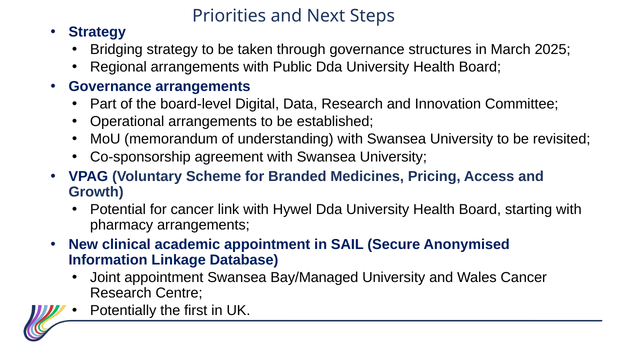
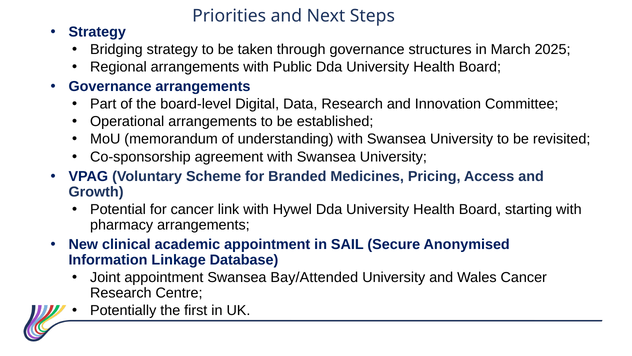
Bay/Managed: Bay/Managed -> Bay/Attended (314, 277)
